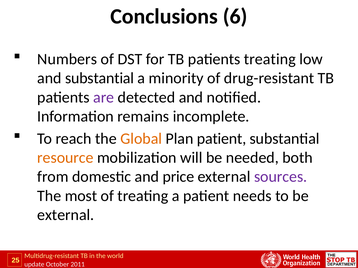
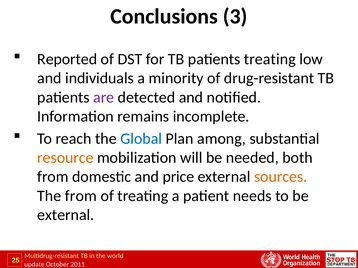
6: 6 -> 3 (235, 16)
Numbers: Numbers -> Reported (67, 59)
and substantial: substantial -> individuals (99, 78)
Global colour: orange -> blue (141, 139)
Plan patient: patient -> among (221, 139)
sources colour: purple -> orange (281, 177)
The most: most -> from (81, 196)
